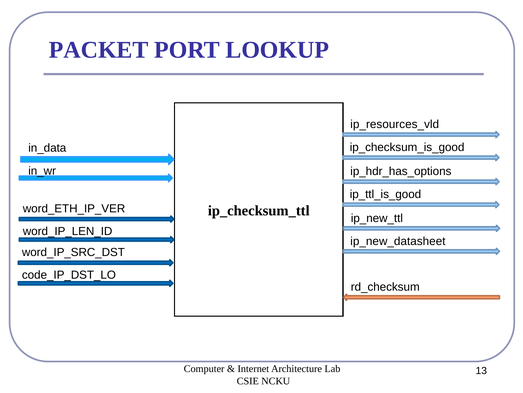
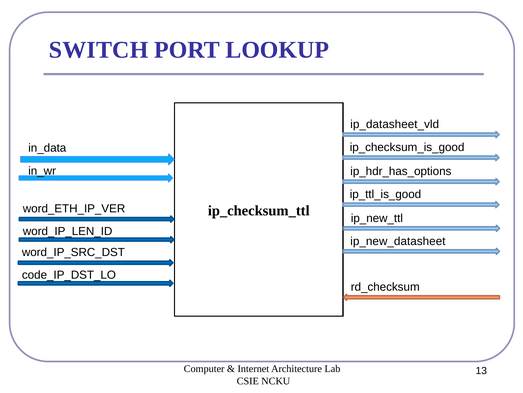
PACKET: PACKET -> SWITCH (99, 50)
ip_resources_vld: ip_resources_vld -> ip_datasheet_vld (395, 124)
